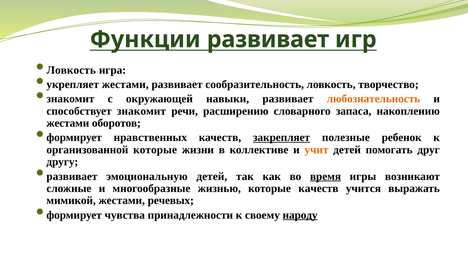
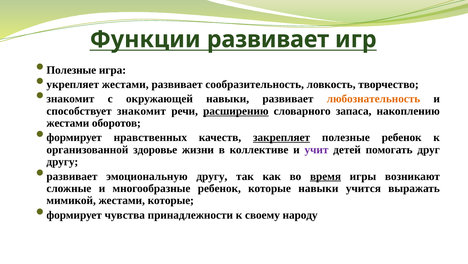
Ловкость: Ловкость -> Полезные (71, 70)
расширению underline: none -> present (236, 111)
организованной которые: которые -> здоровье (155, 149)
учит colour: orange -> purple (316, 149)
эмоциональную детей: детей -> другу (212, 176)
многообразные жизнью: жизнью -> ребенок (219, 188)
которые качеств: качеств -> навыки (318, 188)
жестами речевых: речевых -> которые (171, 200)
народу underline: present -> none (300, 214)
